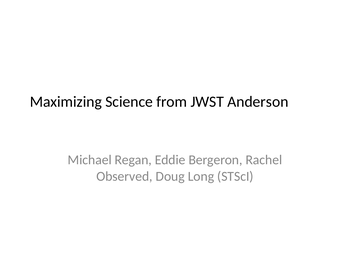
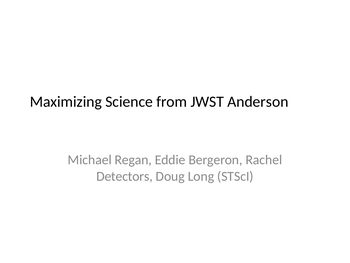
Observed: Observed -> Detectors (124, 176)
